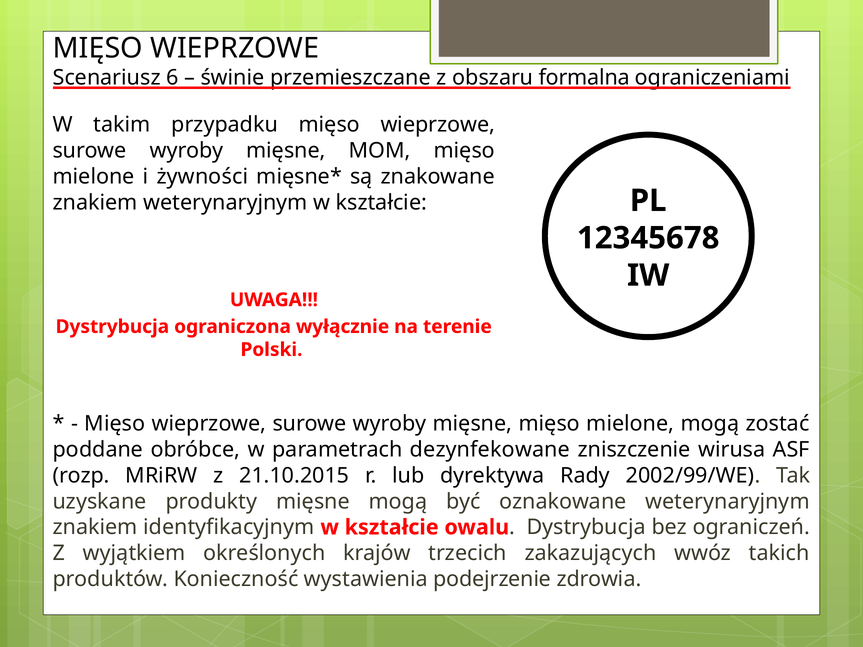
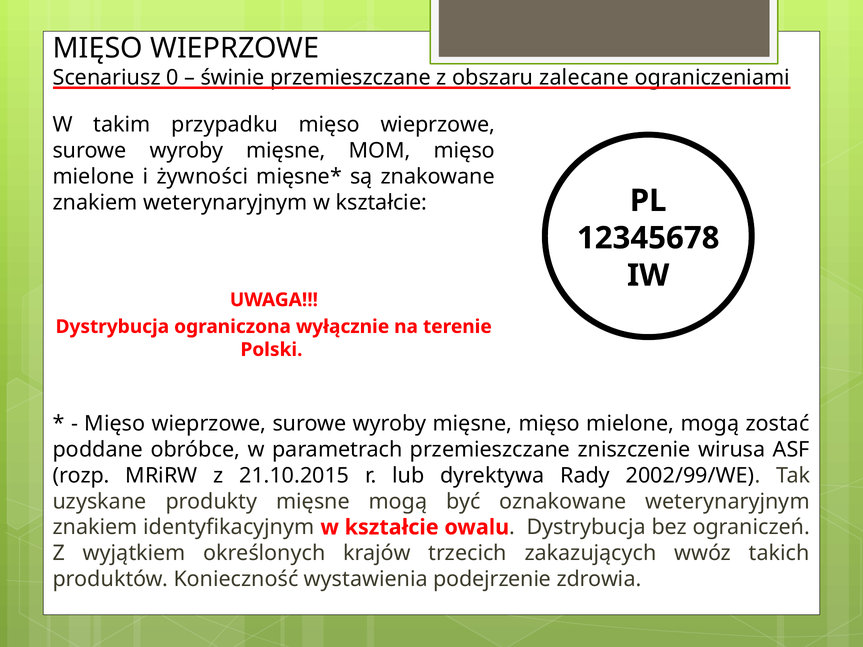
6: 6 -> 0 (172, 78)
formalna: formalna -> zalecane (584, 78)
parametrach dezynfekowane: dezynfekowane -> przemieszczane (490, 450)
